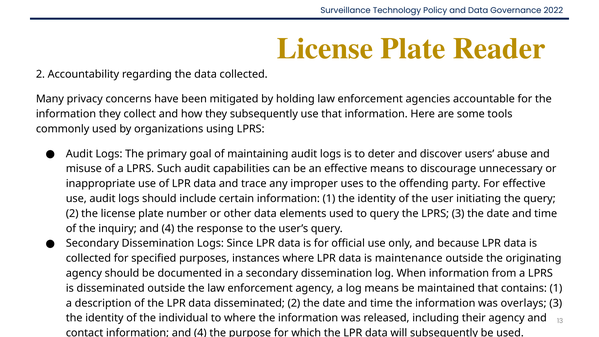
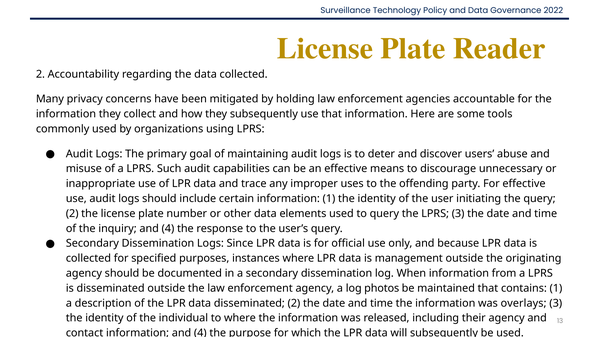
maintenance: maintenance -> management (409, 258)
log means: means -> photos (382, 288)
